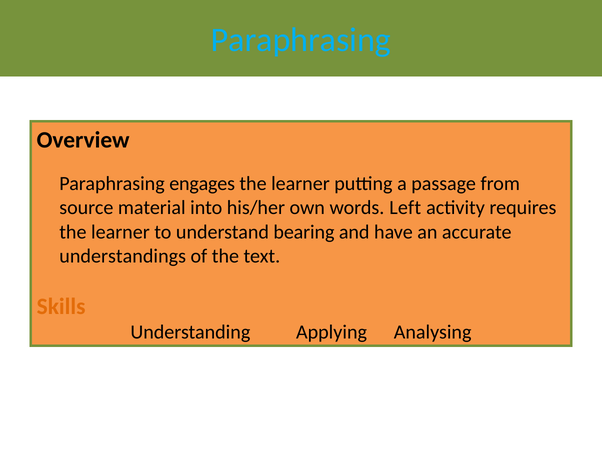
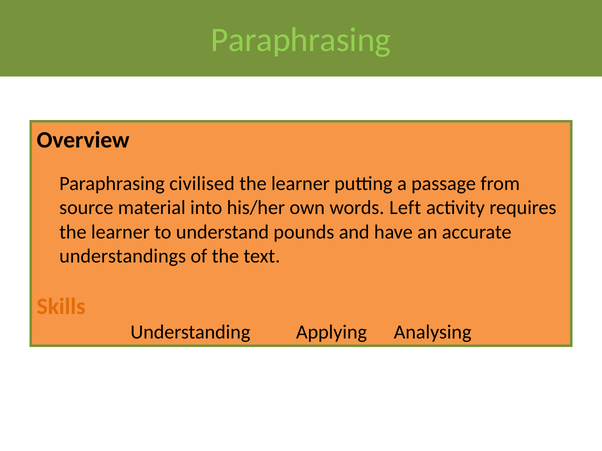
Paraphrasing colour: light blue -> light green (301, 40)
engages: engages -> civilised (202, 184)
bearing: bearing -> pounds (304, 232)
